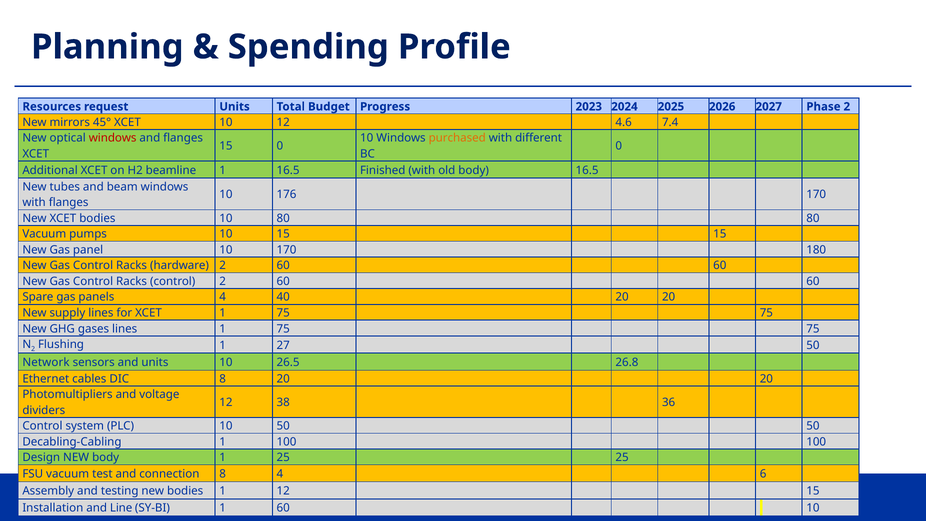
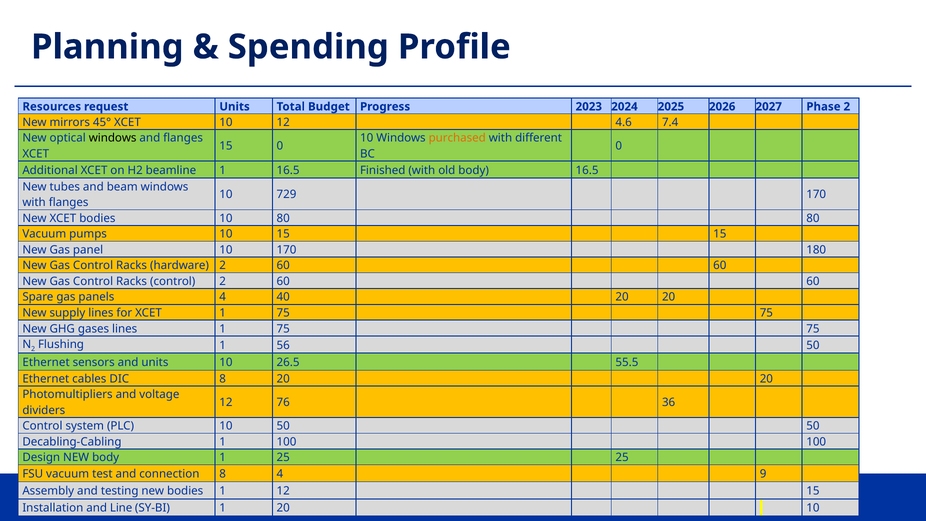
windows colour: red -> black (113, 138)
176: 176 -> 729 (287, 195)
27: 27 -> 56 (283, 345)
Network: Network -> Ethernet (46, 362)
26.8: 26.8 -> 55.5 (627, 362)
38: 38 -> 76 (283, 402)
6: 6 -> 9 (763, 474)
1 60: 60 -> 20 (283, 508)
